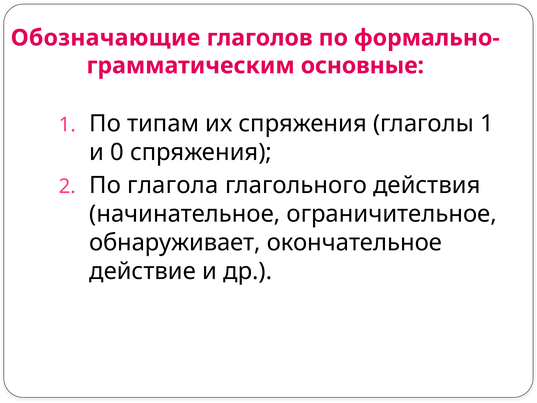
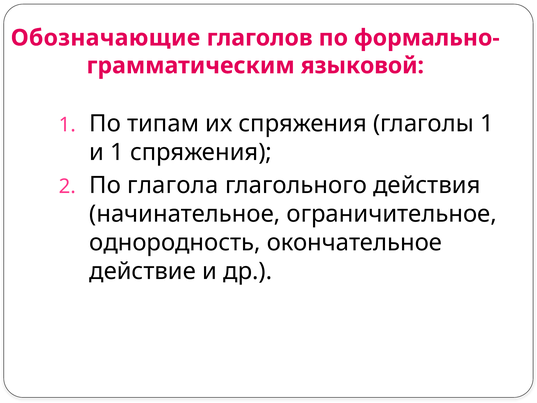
основные: основные -> языковой (362, 66)
и 0: 0 -> 1 (117, 152)
обнаруживает: обнаруживает -> однородность (175, 242)
